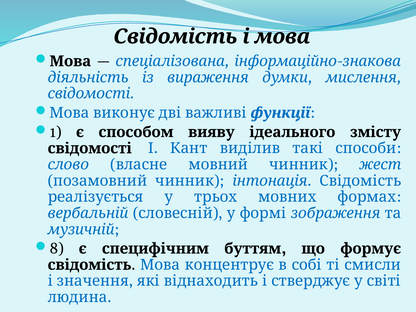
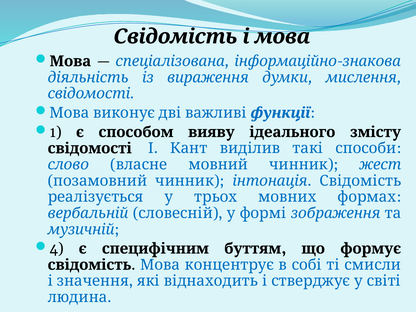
8: 8 -> 4 (57, 249)
